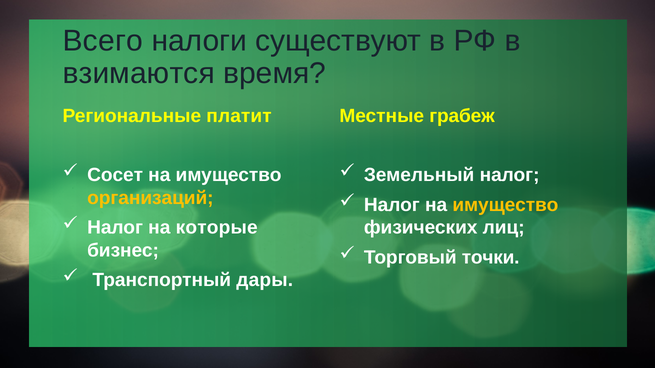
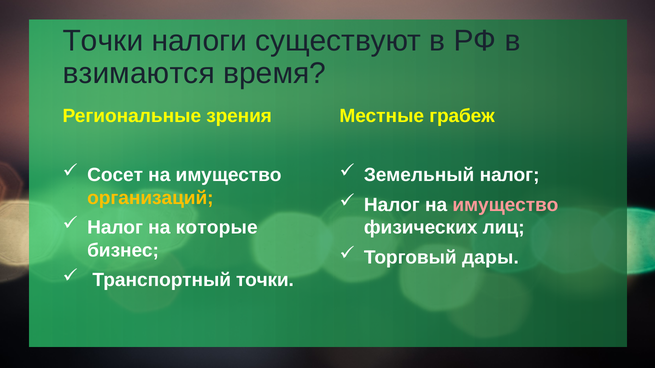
Всего: Всего -> Точки (103, 41)
платит: платит -> зрения (239, 116)
имущество colour: yellow -> pink (505, 205)
точки: точки -> дары (490, 258)
Транспортный дары: дары -> точки (265, 281)
